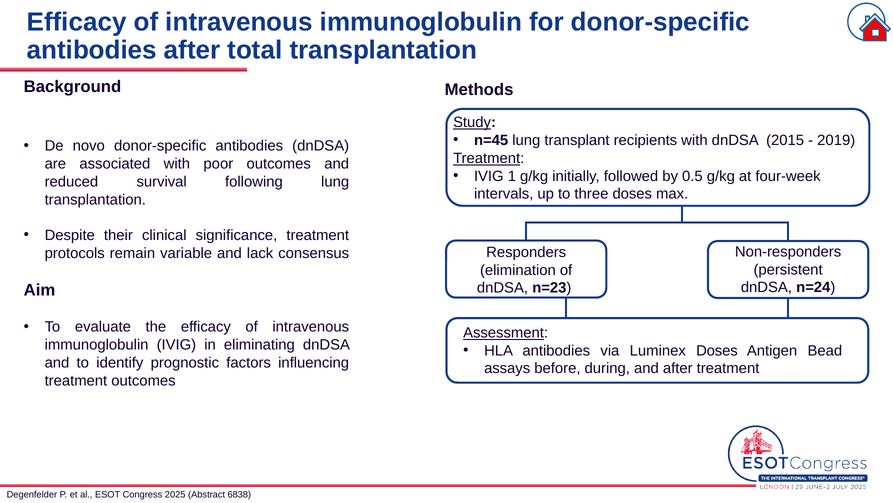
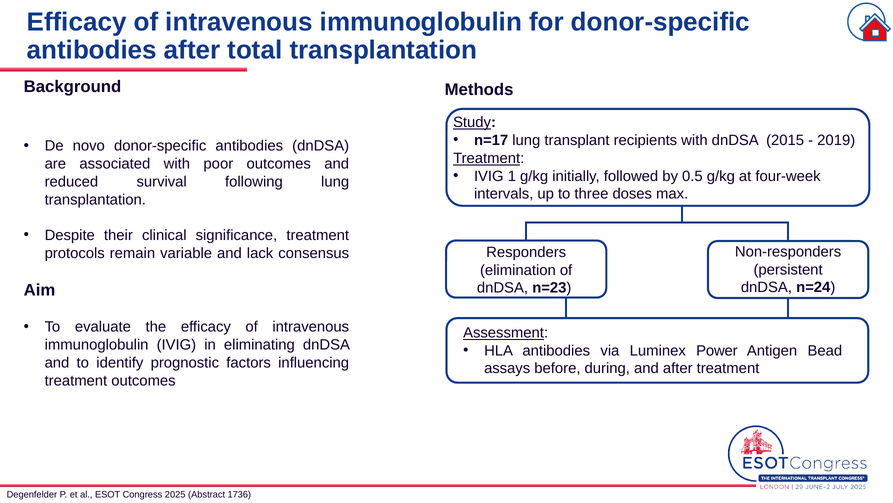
n=45: n=45 -> n=17 (491, 140)
Luminex Doses: Doses -> Power (717, 350)
6838: 6838 -> 1736 (239, 494)
